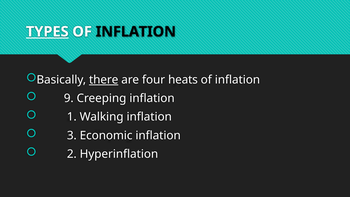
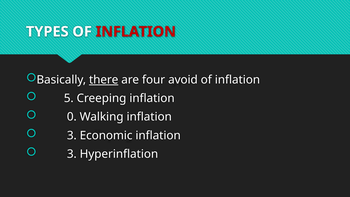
TYPES underline: present -> none (47, 32)
INFLATION colour: black -> red (136, 32)
heats: heats -> avoid (183, 80)
9: 9 -> 5 (69, 98)
1: 1 -> 0 (72, 117)
2: 2 -> 3 (72, 154)
